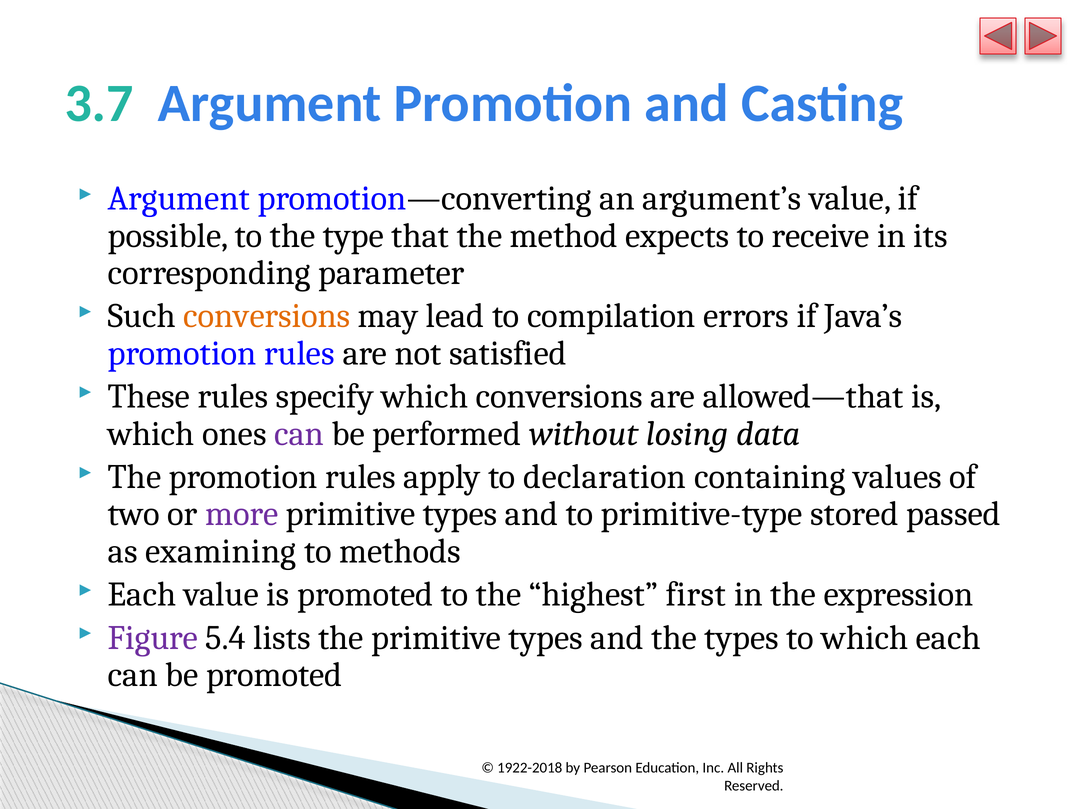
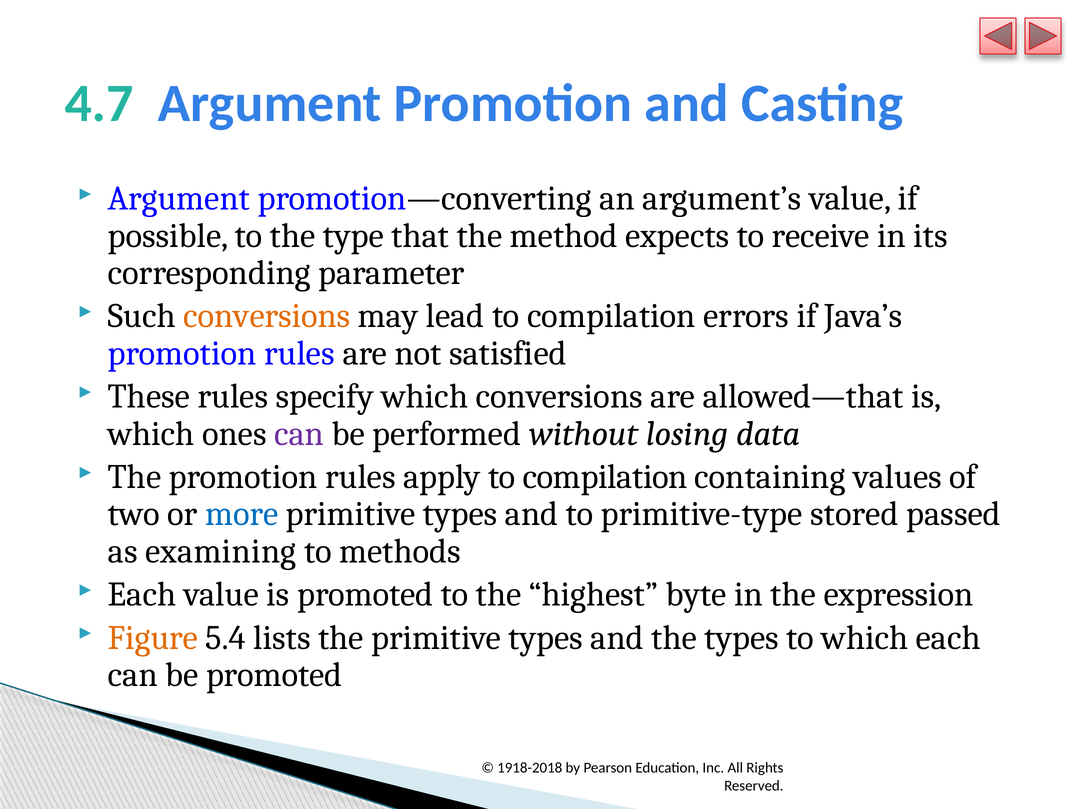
3.7: 3.7 -> 4.7 (99, 104)
apply to declaration: declaration -> compilation (605, 477)
more colour: purple -> blue (242, 514)
first: first -> byte (696, 595)
Figure colour: purple -> orange (153, 638)
1922-2018: 1922-2018 -> 1918-2018 (530, 768)
